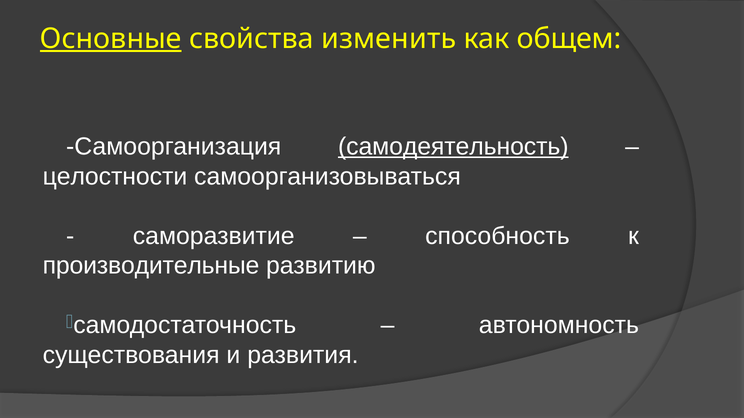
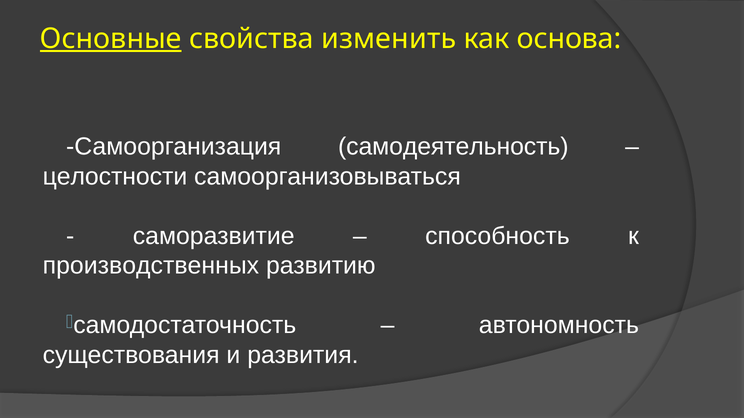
общем: общем -> основа (569, 39)
самодеятельность underline: present -> none (453, 147)
производительные: производительные -> производственных (151, 266)
